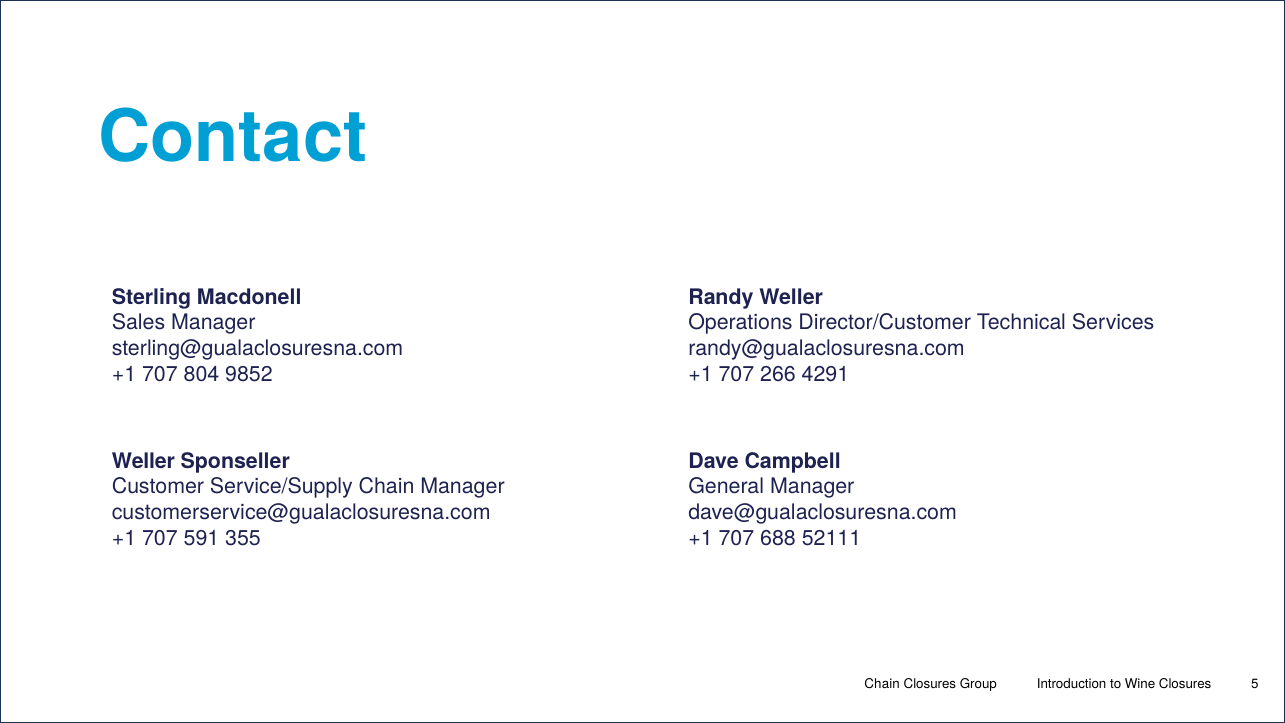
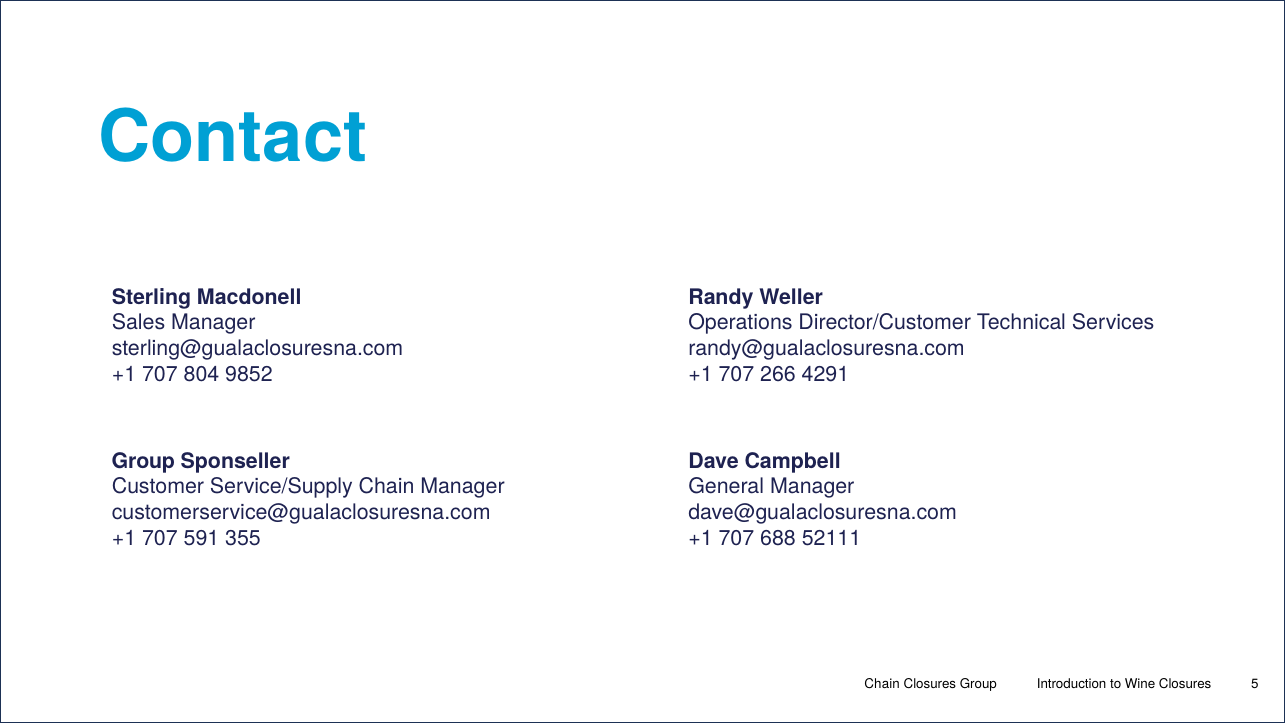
Weller: Weller -> Group (143, 461)
